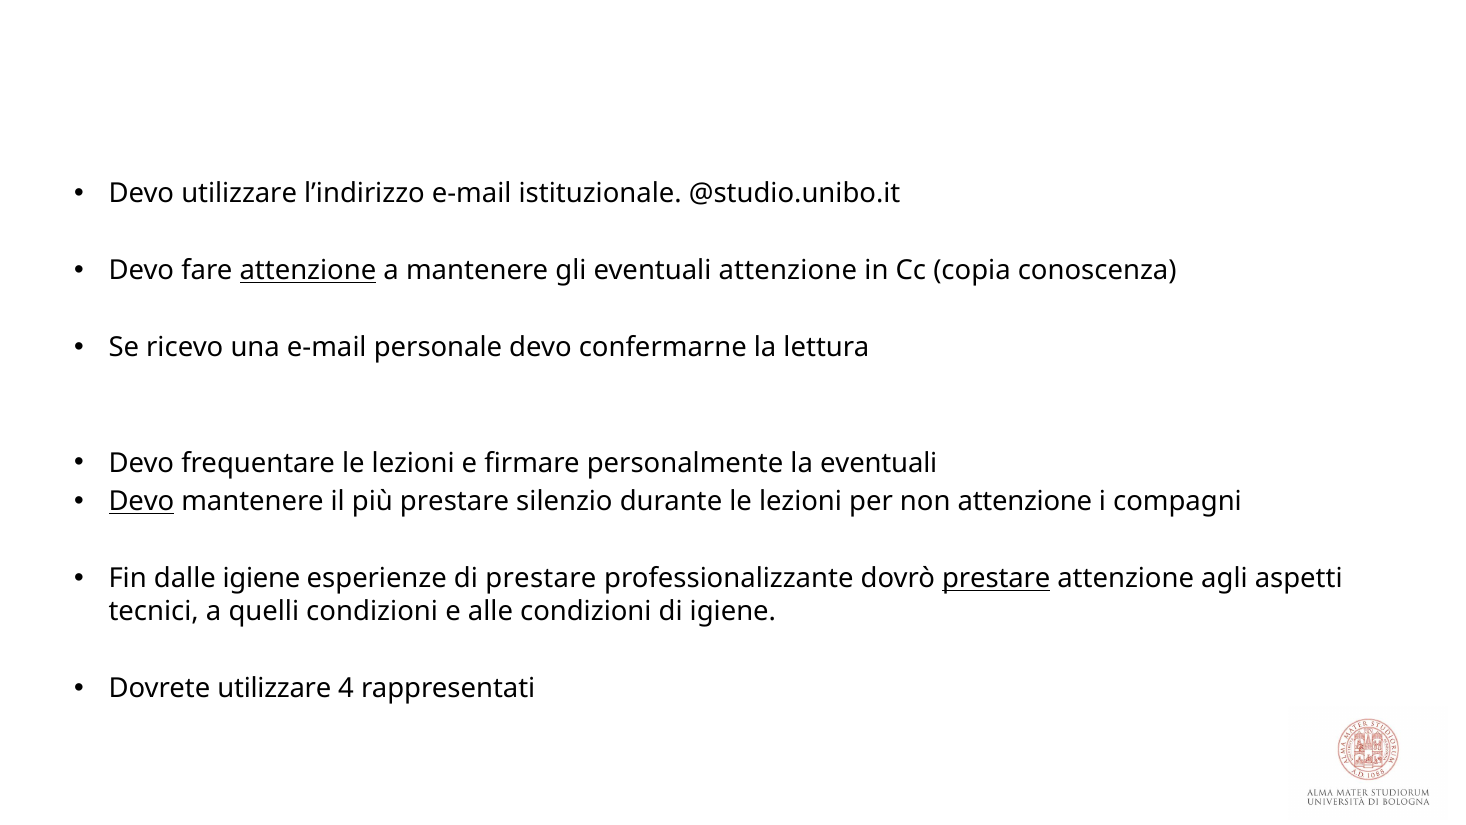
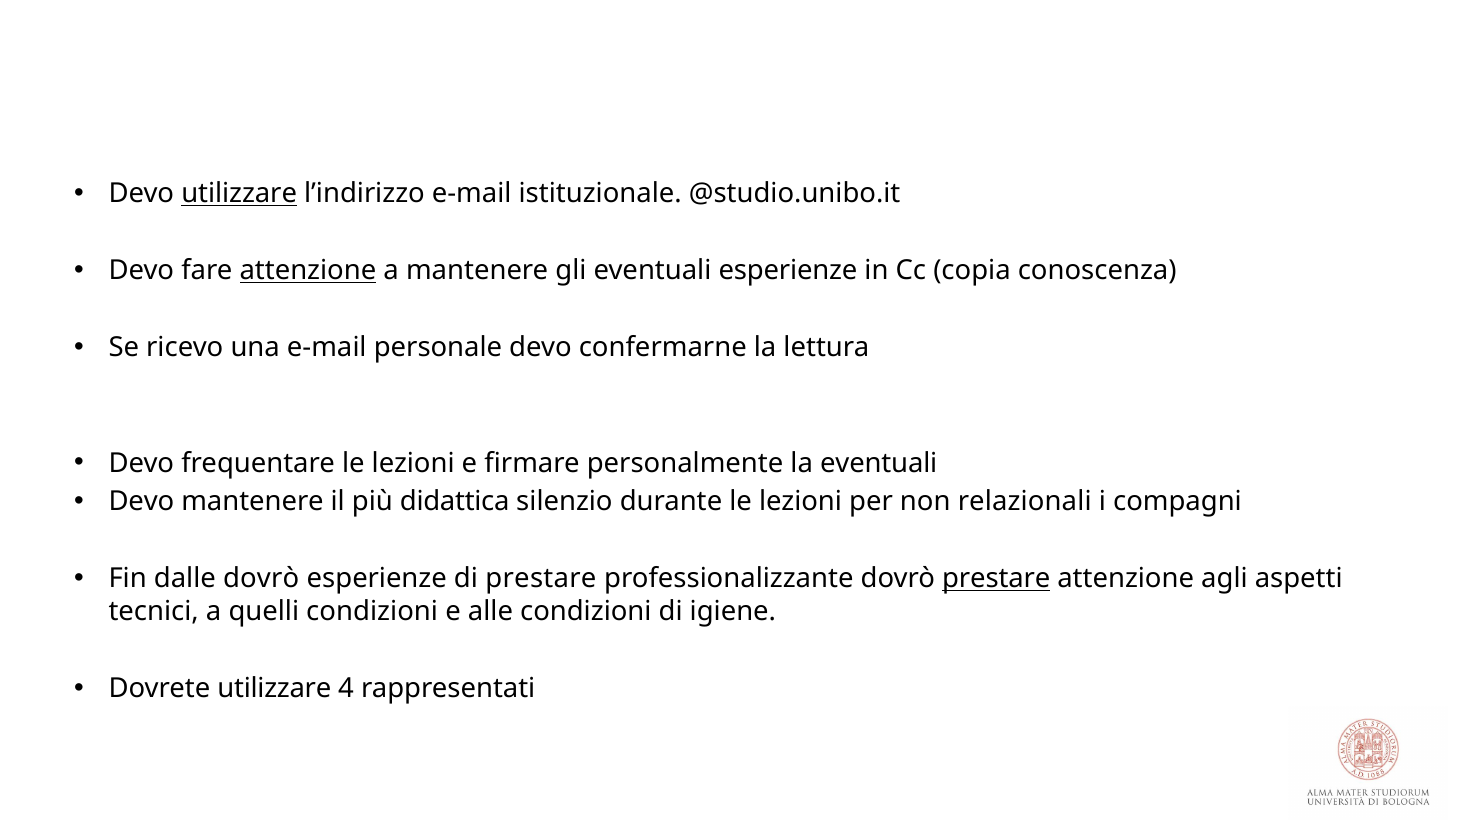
utilizzare underline: none -> present (239, 194)
eventuali attenzione: attenzione -> esperienze (788, 271)
Devo underline: present -> none (141, 502)
più prestare: prestare -> didattica (455, 502)
non attenzione: attenzione -> relazionali (1025, 502)
dalle igiene: igiene -> dovrò (261, 579)
